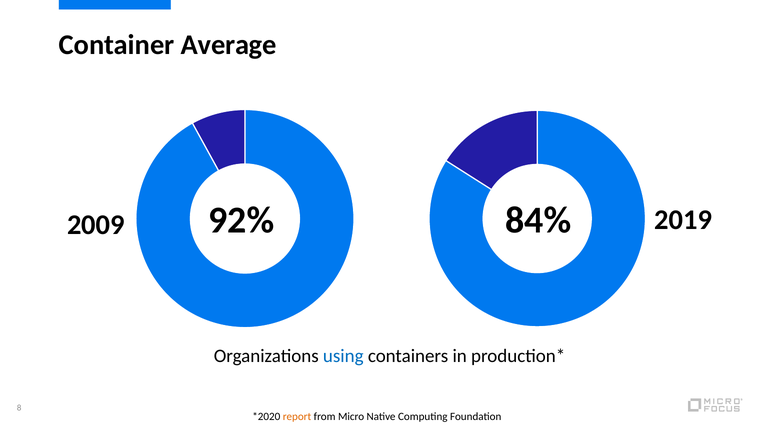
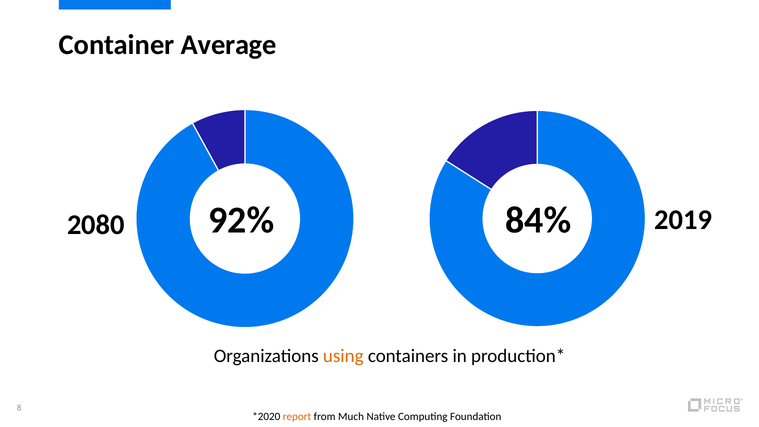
2009: 2009 -> 2080 (96, 225)
using colour: blue -> orange (343, 356)
Micro: Micro -> Much (351, 416)
